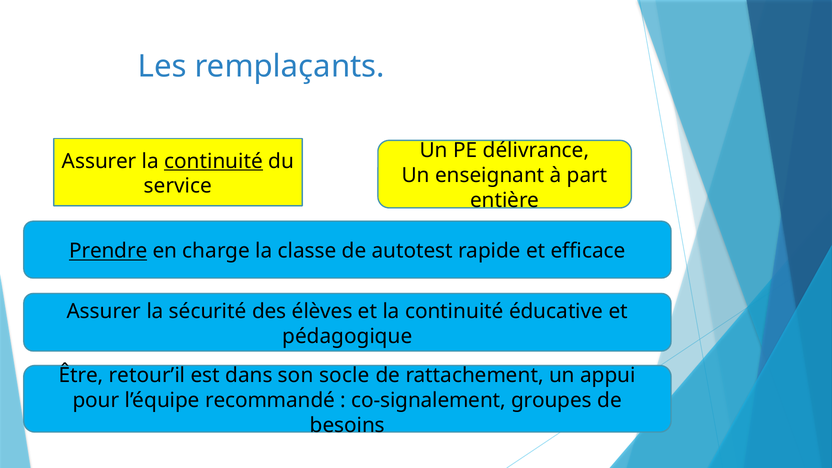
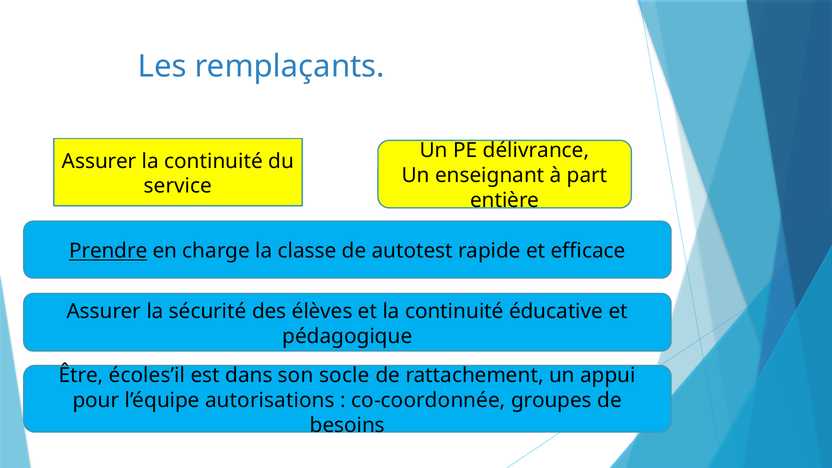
continuité underline: present -> none (214, 161)
retour’il: retour’il -> écoles’il (147, 375)
recommandé: recommandé -> autorisations (270, 400)
co-signalement: co-signalement -> co-coordonnée (428, 400)
